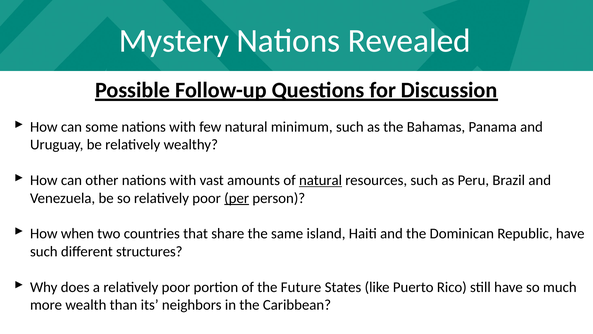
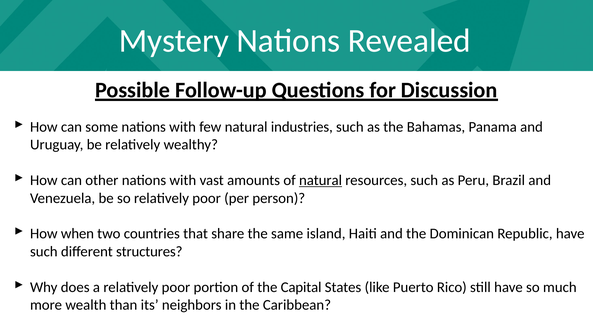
minimum: minimum -> industries (302, 127)
per underline: present -> none (237, 198)
Future: Future -> Capital (301, 287)
